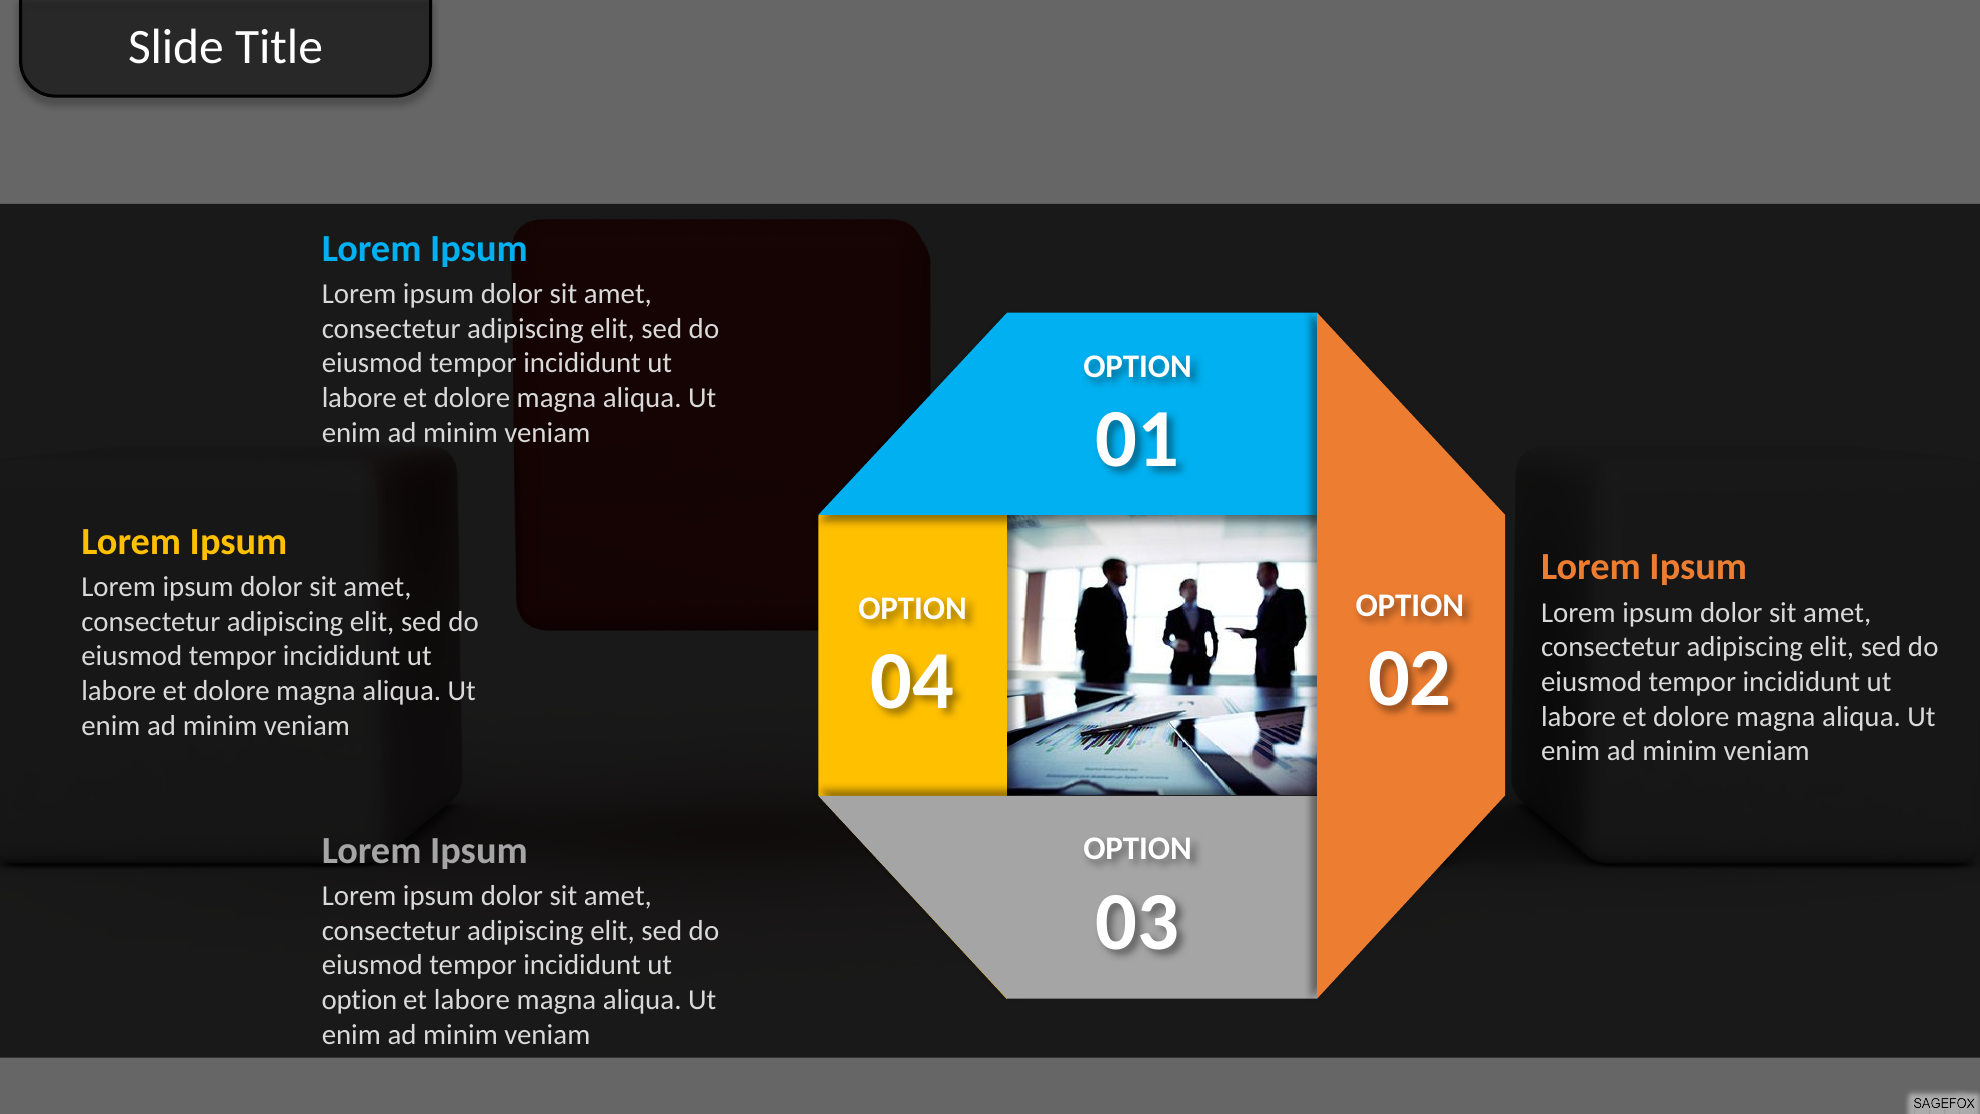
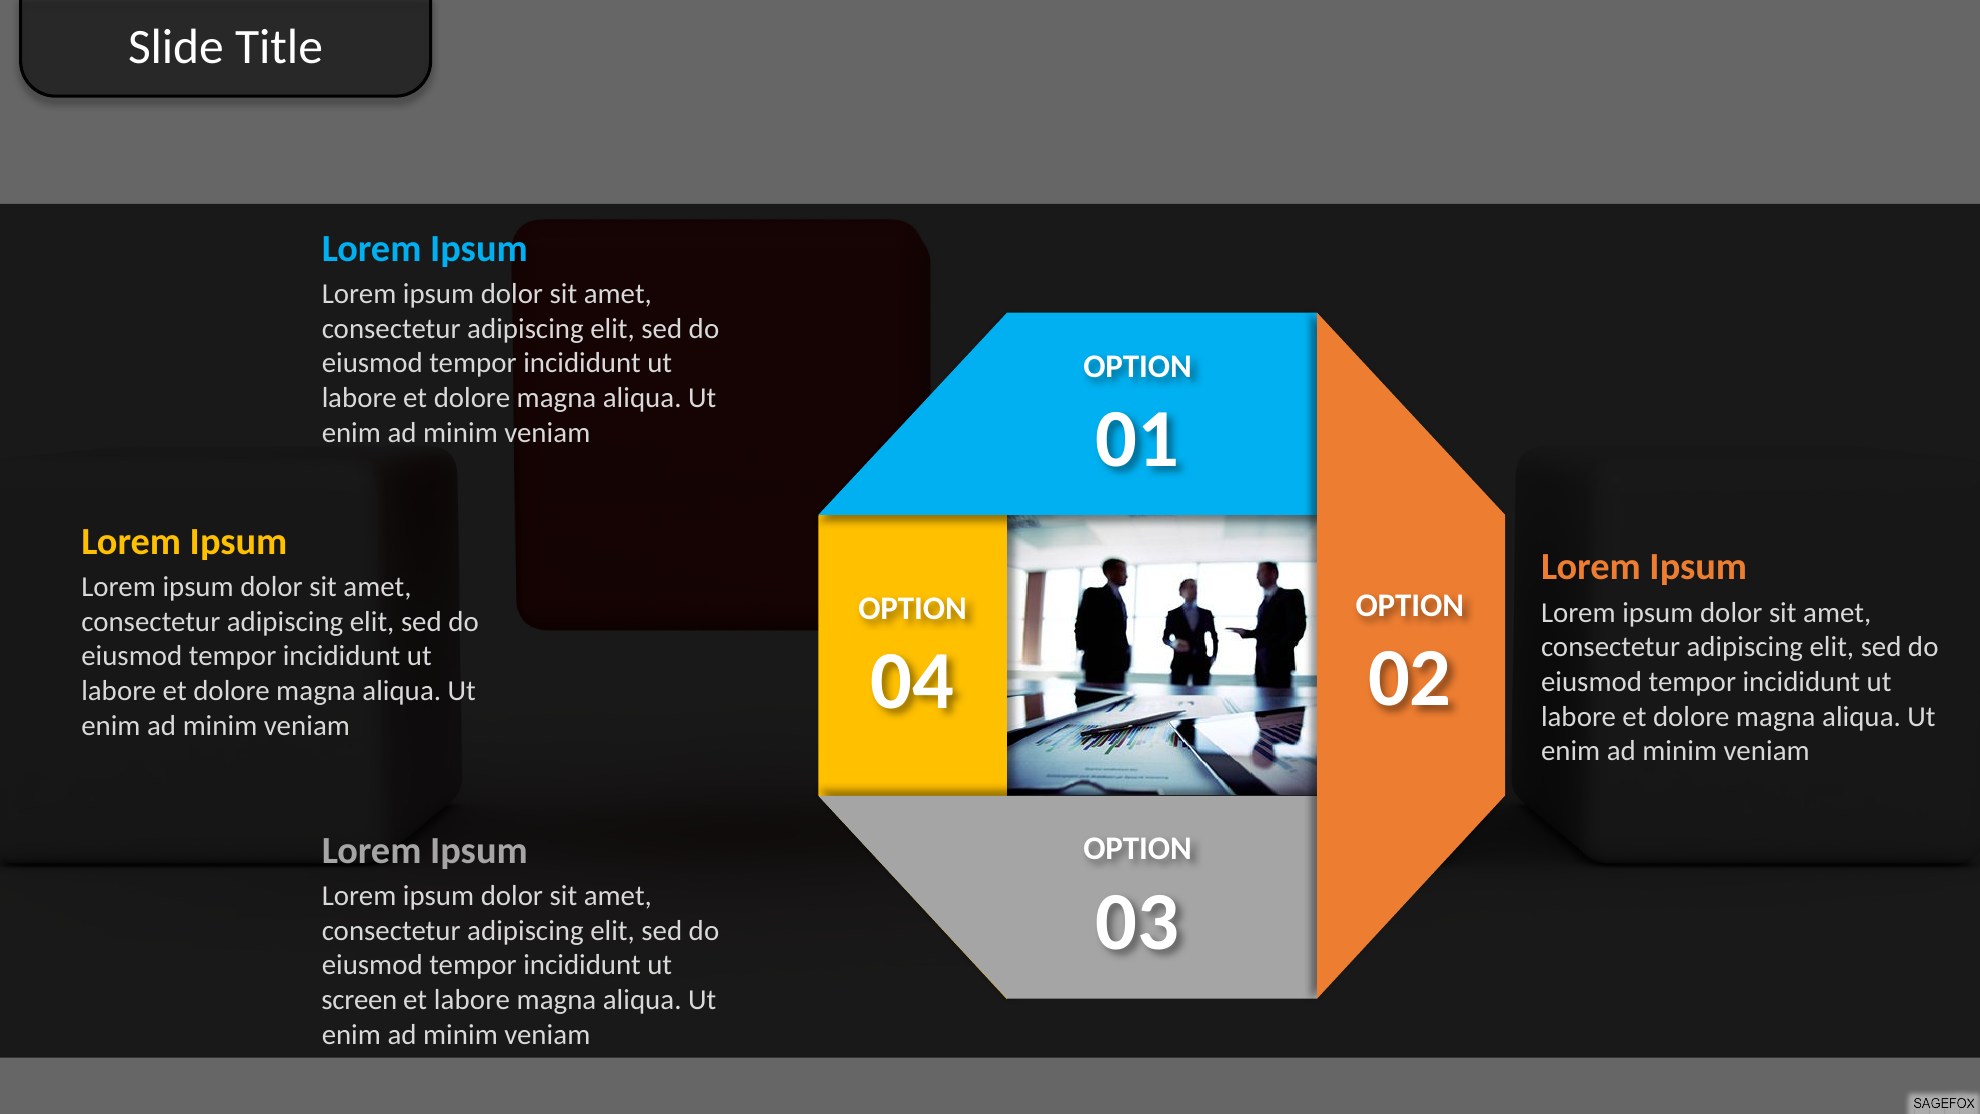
option: option -> screen (359, 1000)
